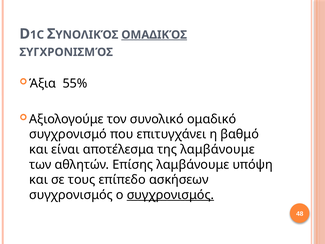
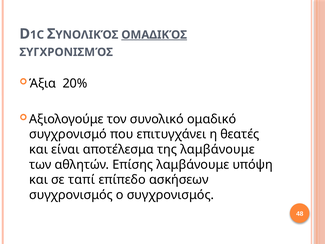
55%: 55% -> 20% (75, 83)
βαθμό: βαθμό -> θεατές (240, 134)
τους: τους -> ταπί (82, 180)
συγχρονισμός underline: present -> none (170, 195)
